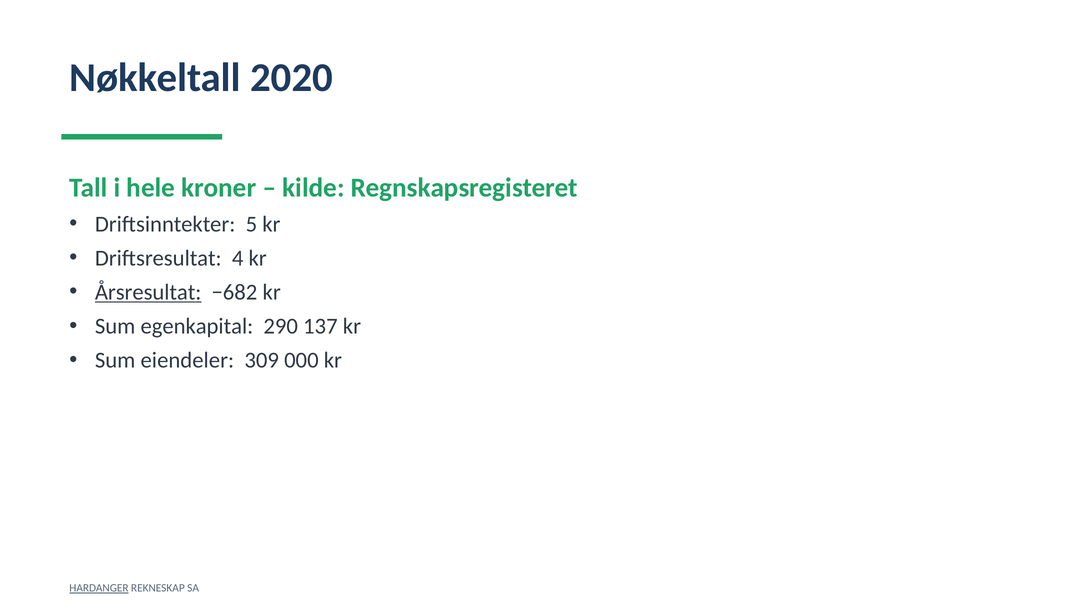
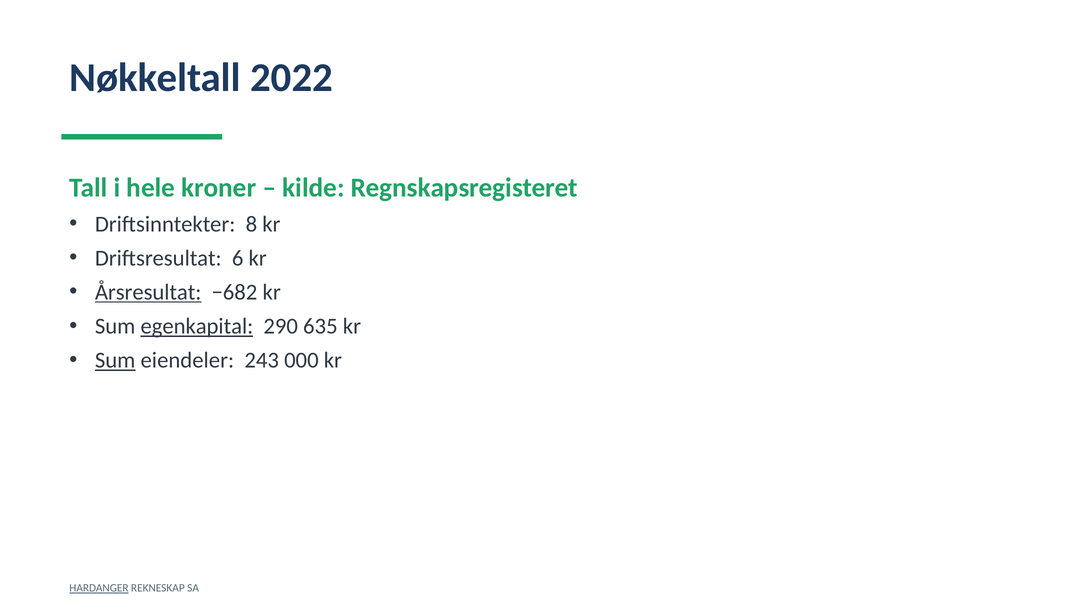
2020: 2020 -> 2022 (292, 78)
5: 5 -> 8 (251, 224)
4: 4 -> 6 (238, 258)
egenkapital underline: none -> present (197, 326)
137: 137 -> 635 (320, 326)
Sum underline: none -> present (115, 360)
309: 309 -> 243 (262, 360)
